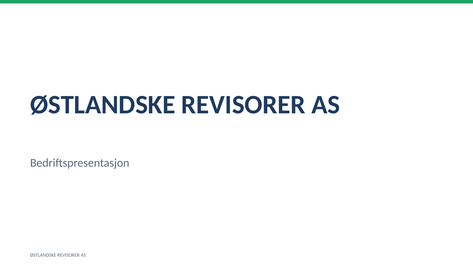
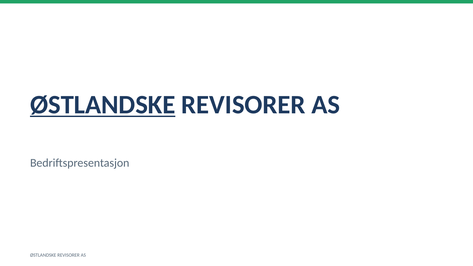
ØSTLANDSKE underline: none -> present (103, 105)
